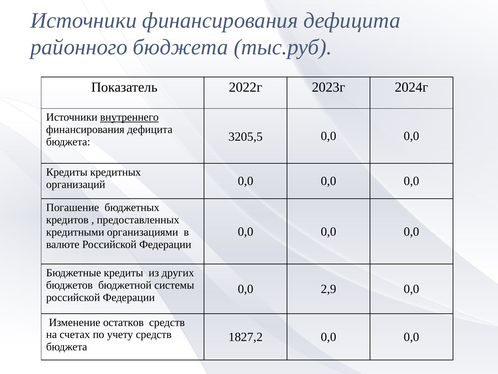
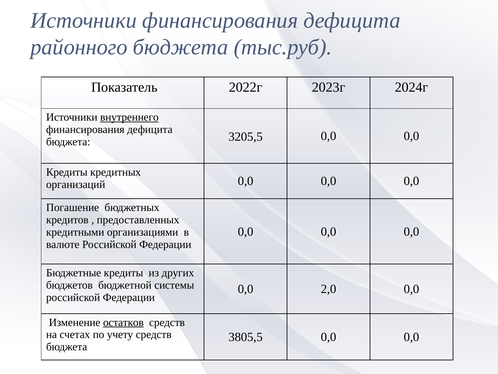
2,9: 2,9 -> 2,0 (329, 289)
остатков underline: none -> present (123, 322)
1827,2: 1827,2 -> 3805,5 (246, 336)
